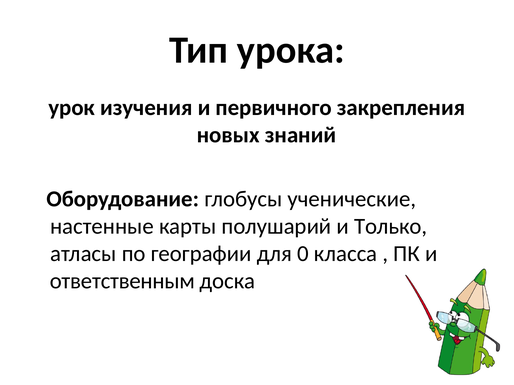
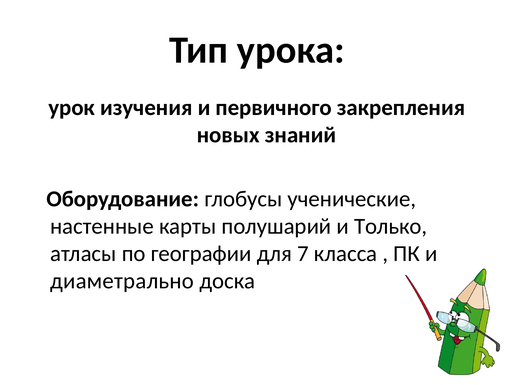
0: 0 -> 7 (303, 254)
ответственным: ответственным -> диаметрально (122, 281)
